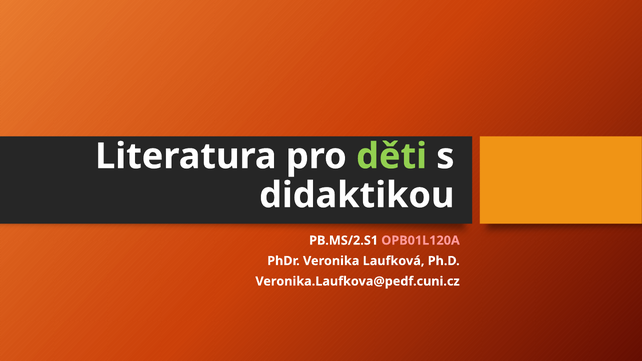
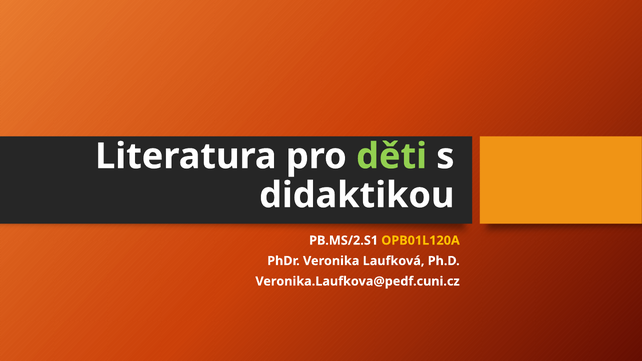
OPB01L120A colour: pink -> yellow (421, 241)
